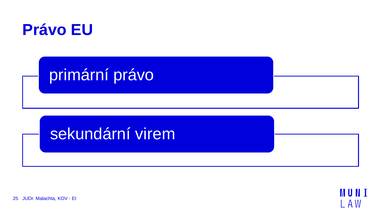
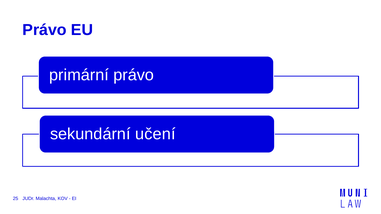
virem: virem -> učení (155, 134)
